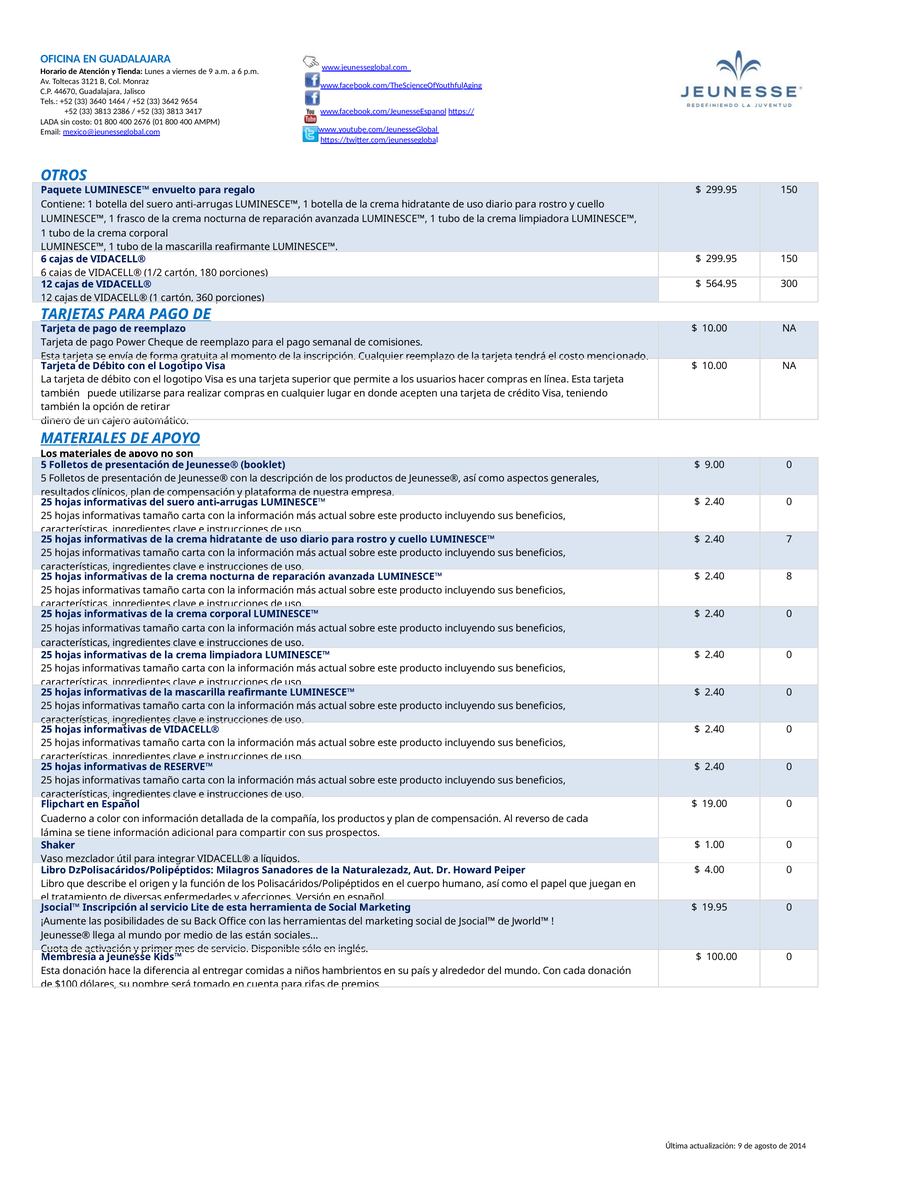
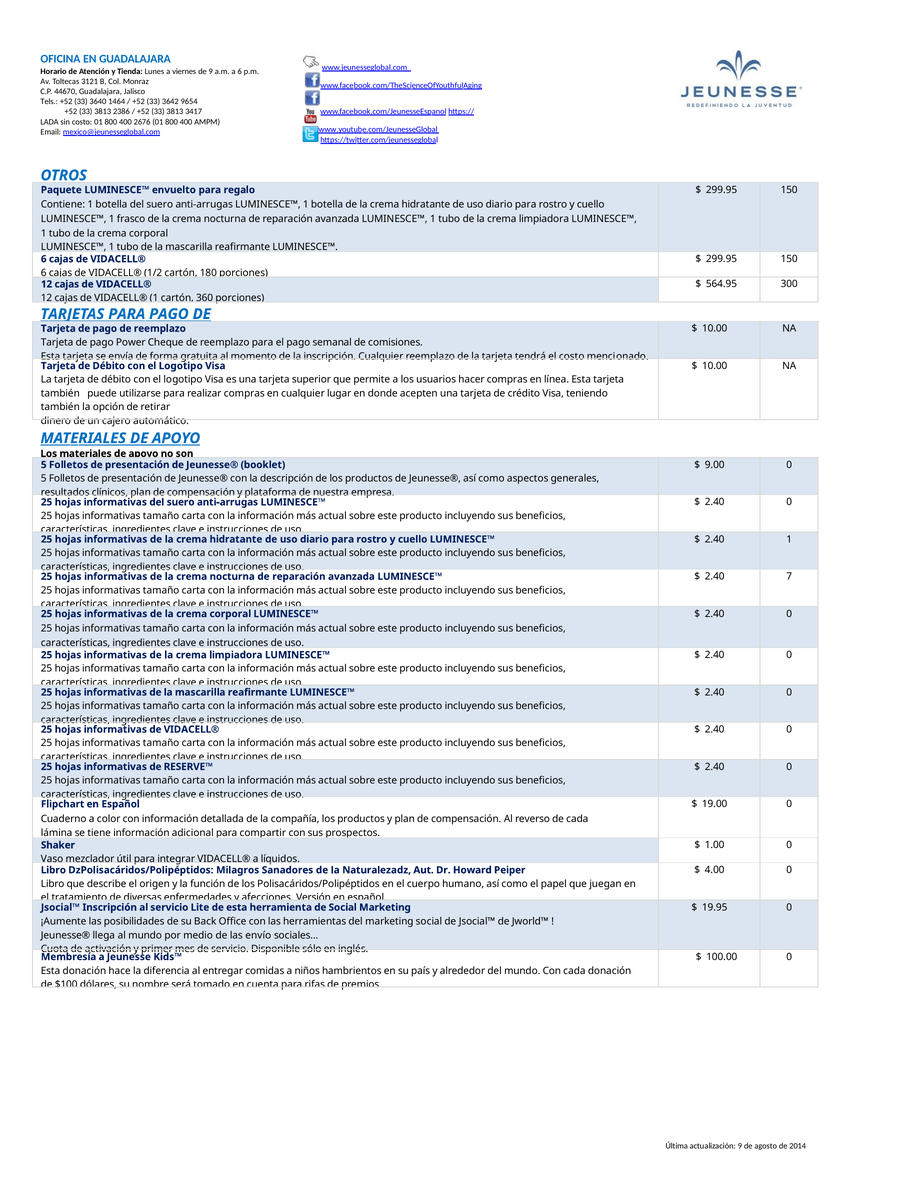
2.40 7: 7 -> 1 (789, 539)
8: 8 -> 7 (789, 577)
están: están -> envío (258, 935)
